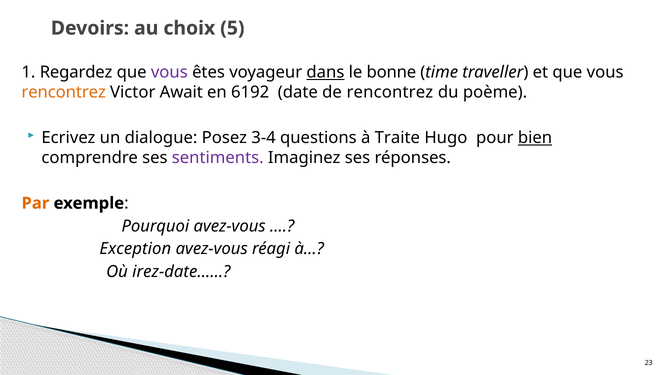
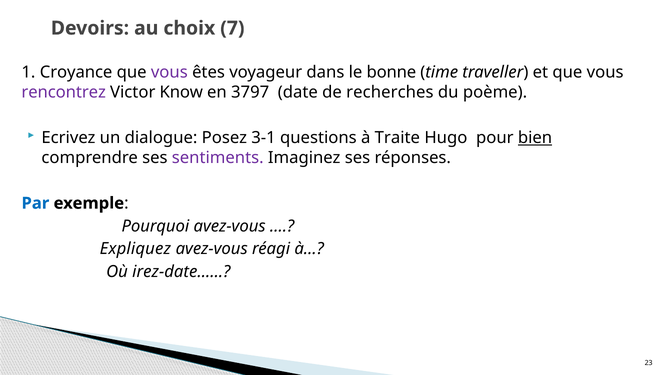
5: 5 -> 7 (232, 28)
Regardez: Regardez -> Croyance (76, 72)
dans underline: present -> none (325, 72)
rencontrez colour: orange -> purple (64, 92)
Await: Await -> Know (181, 92)
6192: 6192 -> 3797 (250, 92)
de rencontrez: rencontrez -> recherches (390, 92)
3-4: 3-4 -> 3-1 (264, 138)
Par colour: orange -> blue (35, 203)
Exception: Exception -> Expliquez (135, 249)
